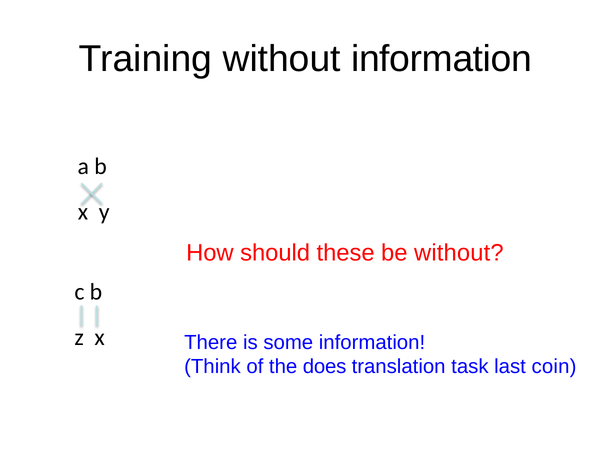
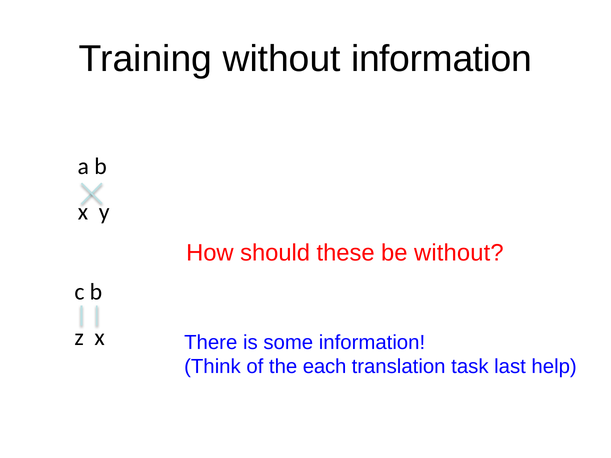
does: does -> each (325, 367)
coin: coin -> help (554, 367)
